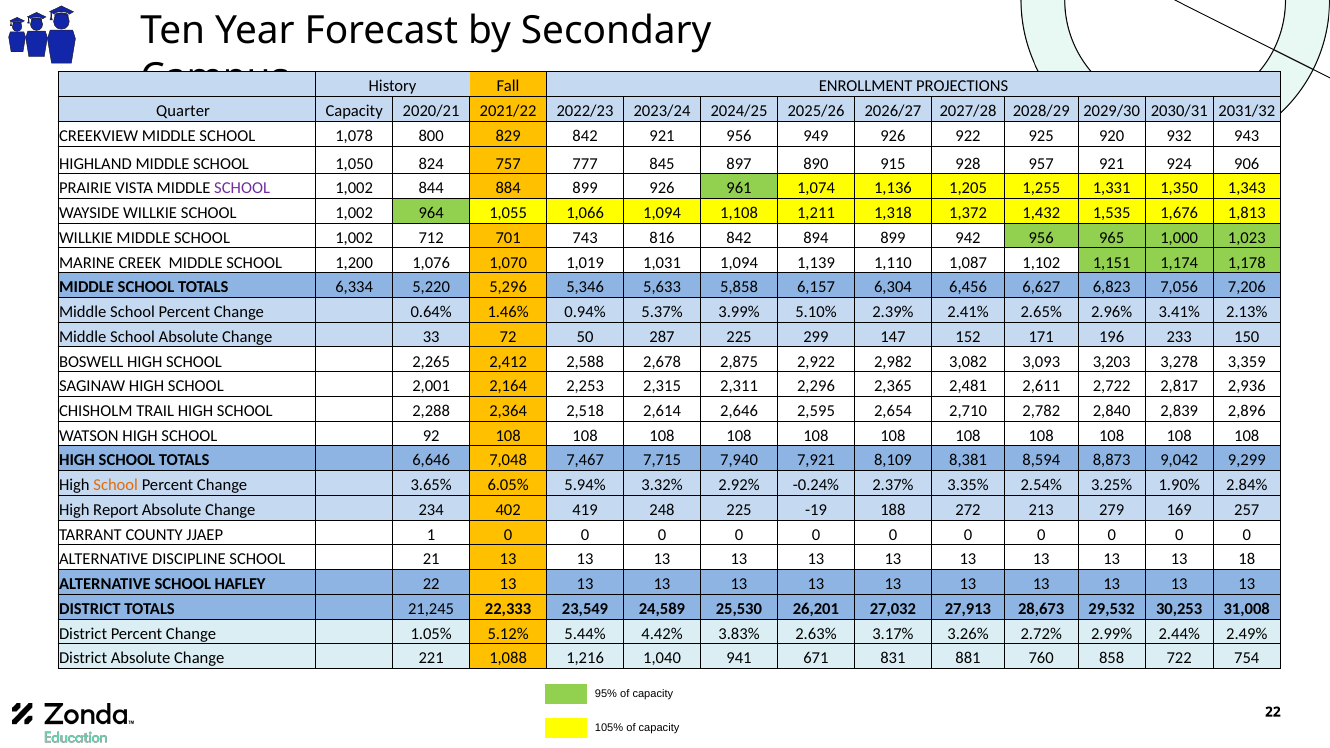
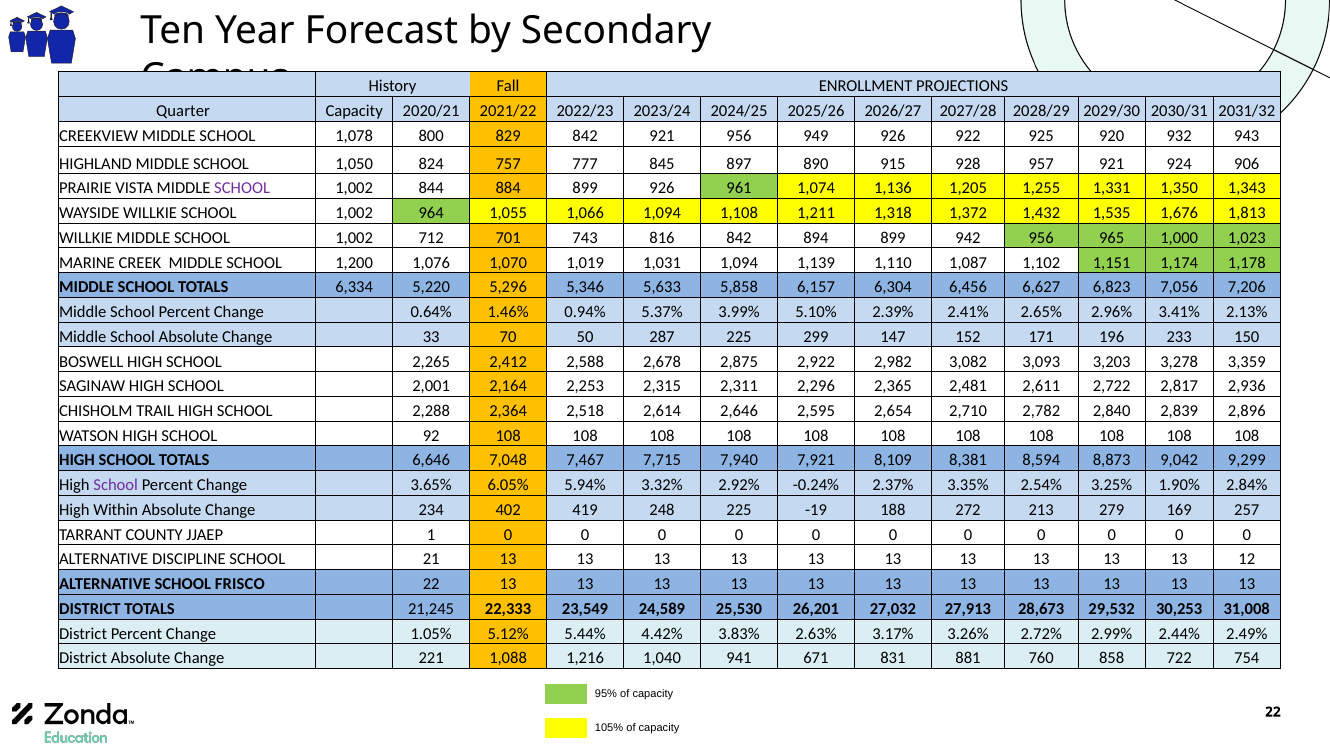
72: 72 -> 70 (508, 337)
School colour: orange -> purple (116, 485)
Report: Report -> Within (116, 510)
18: 18 -> 12 (1247, 560)
HAFLEY: HAFLEY -> FRISCO (240, 584)
